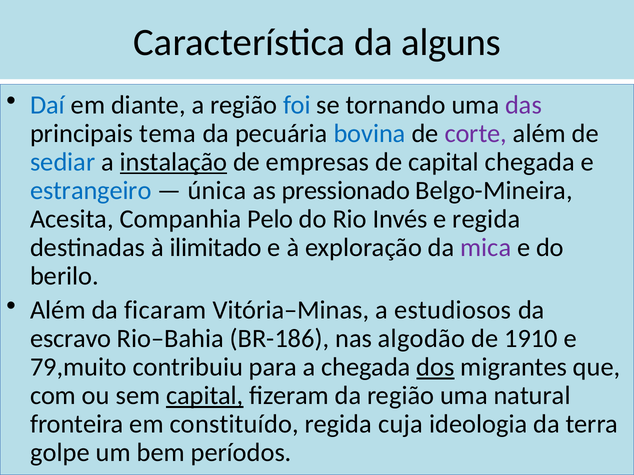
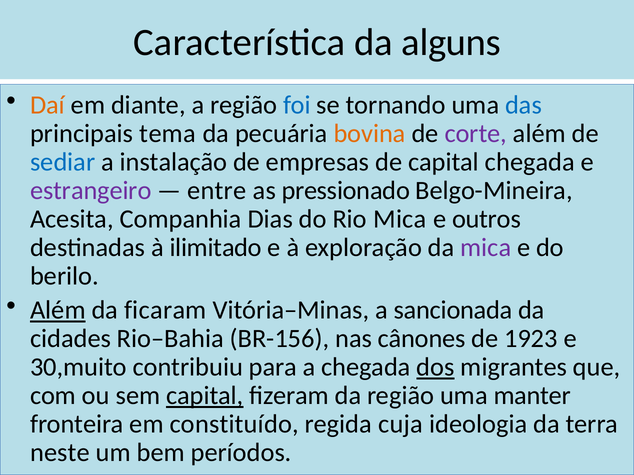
Daí colour: blue -> orange (48, 105)
das colour: purple -> blue (523, 105)
bovina colour: blue -> orange (370, 134)
instalação underline: present -> none (174, 162)
estrangeiro colour: blue -> purple (91, 191)
única: única -> entre (217, 191)
Pelo: Pelo -> Dias (270, 219)
Rio Invés: Invés -> Mica (400, 219)
e regida: regida -> outros (486, 219)
Além underline: none -> present (58, 310)
estudiosos: estudiosos -> sancionada (453, 310)
escravo: escravo -> cidades (71, 339)
BR-186: BR-186 -> BR-156 (280, 339)
algodão: algodão -> cânones (422, 339)
1910: 1910 -> 1923 (531, 339)
79,muito: 79,muito -> 30,muito (79, 368)
natural: natural -> manter (532, 396)
golpe: golpe -> neste (60, 453)
